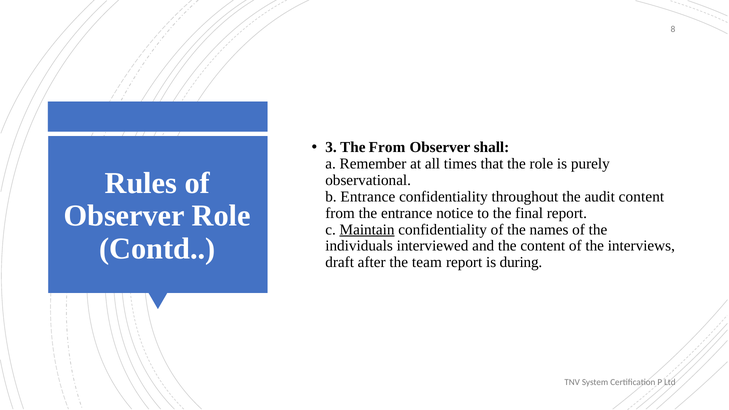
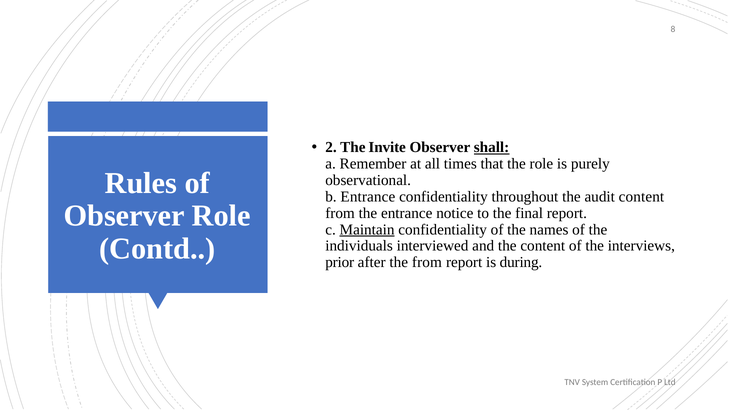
3: 3 -> 2 (331, 147)
The From: From -> Invite (387, 147)
shall underline: none -> present (492, 147)
draft: draft -> prior (340, 262)
the team: team -> from (427, 262)
